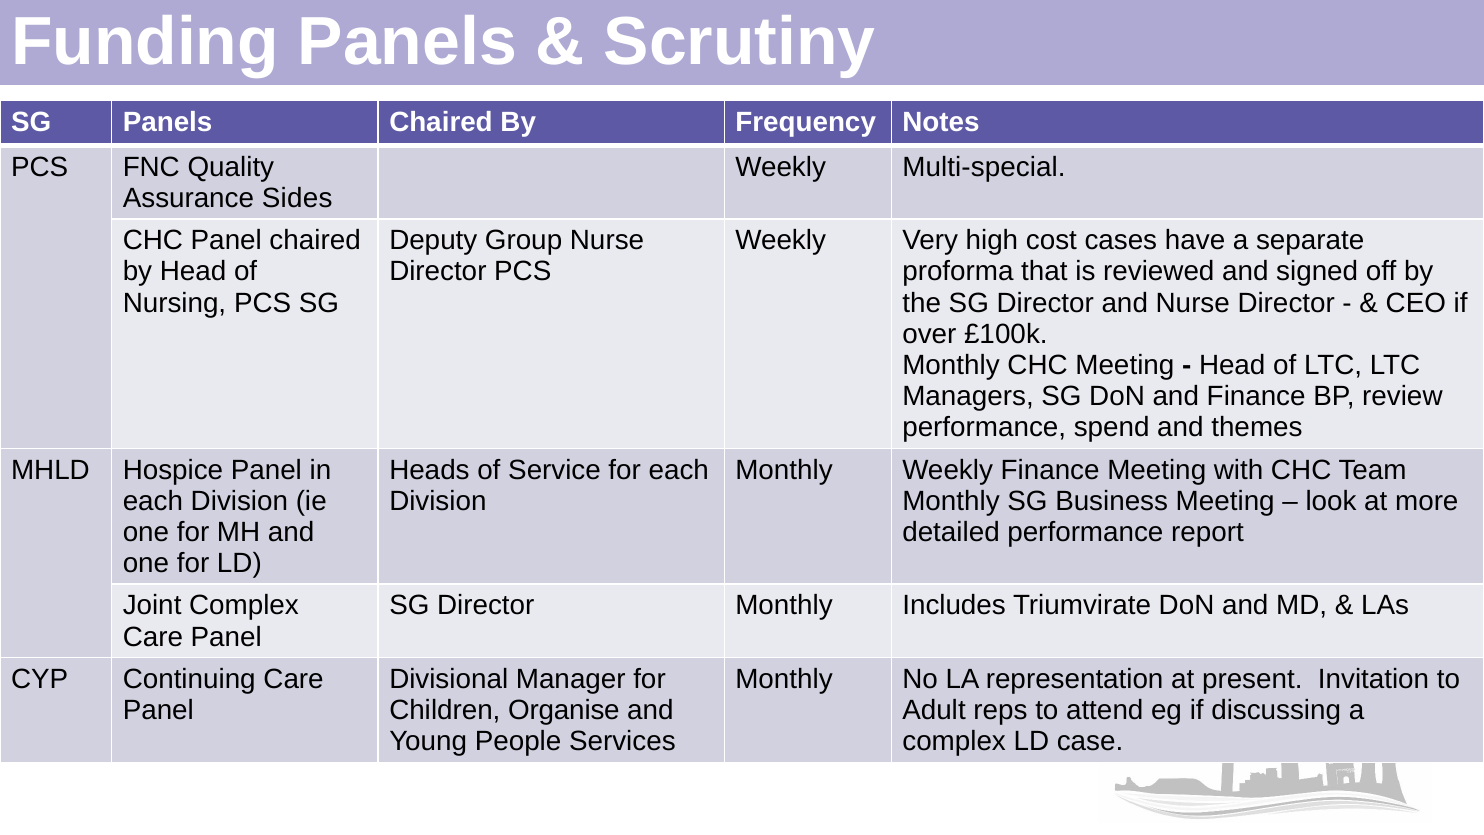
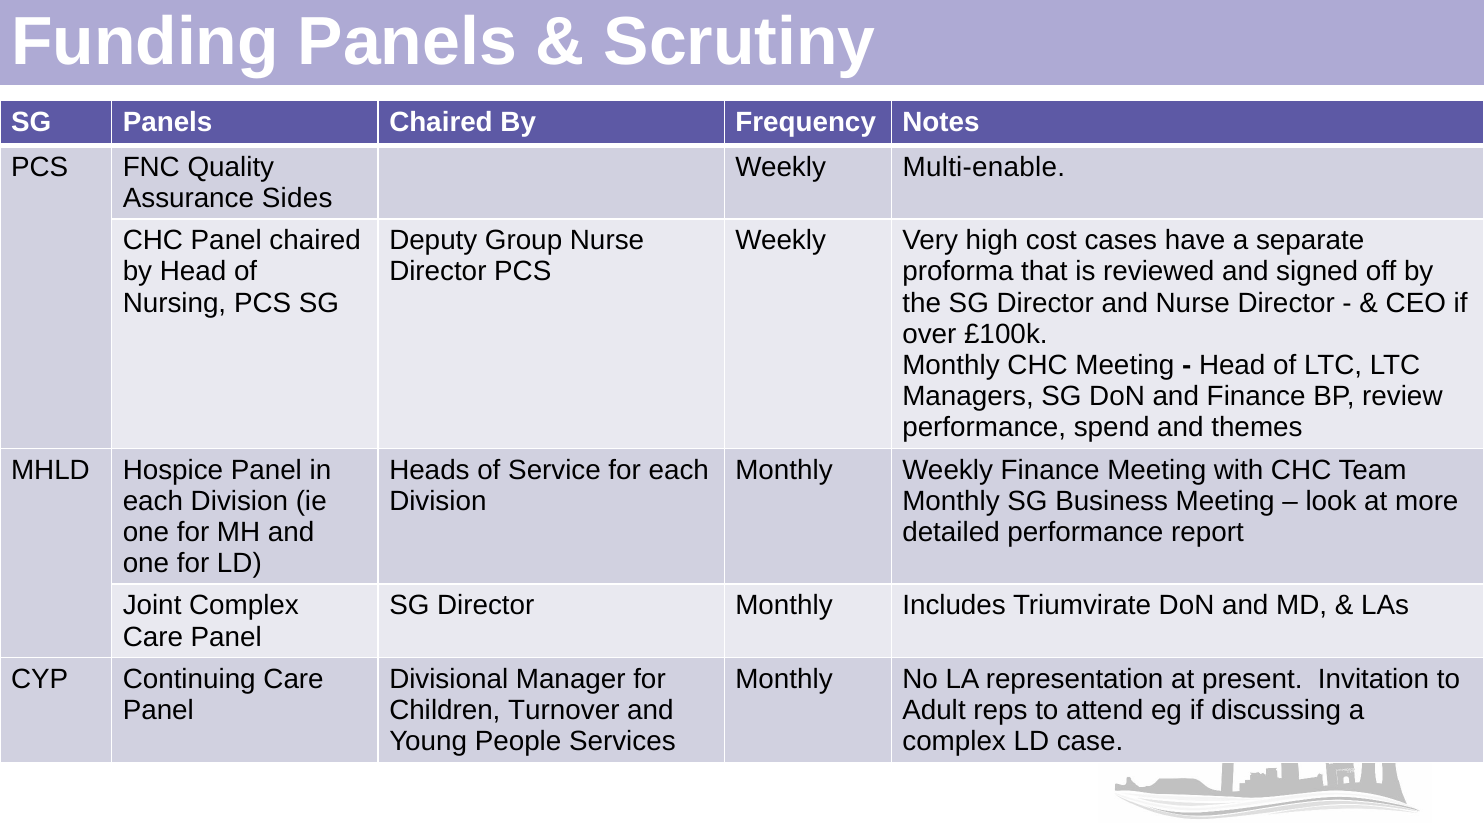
Multi-special: Multi-special -> Multi-enable (984, 167)
Organise: Organise -> Turnover (564, 710)
